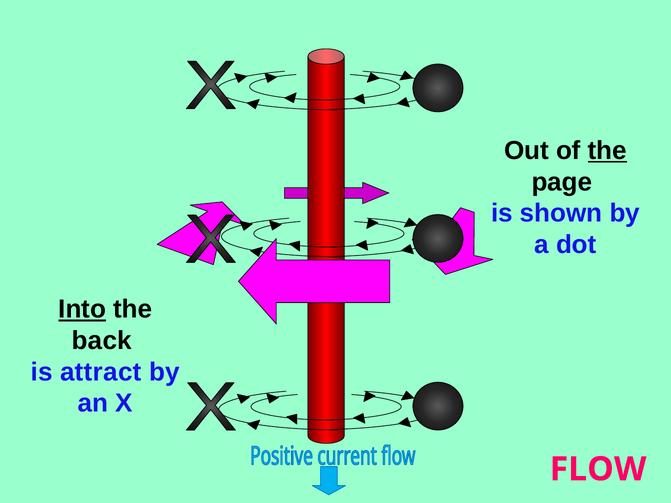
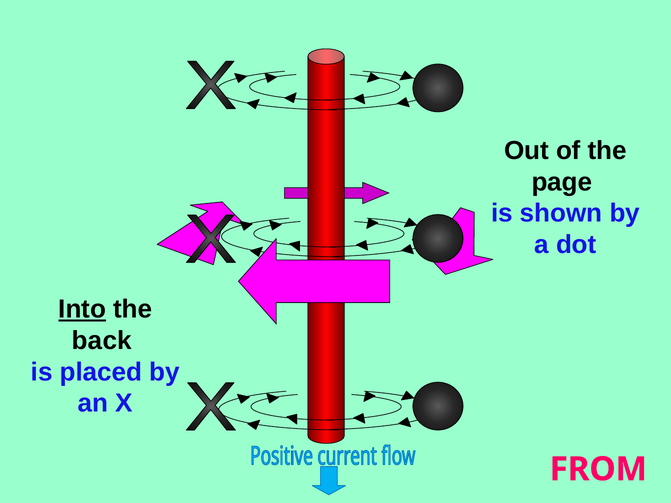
the underline: present -> none (607, 151)
attract: attract -> placed (101, 372)
FLOW: FLOW -> FROM (598, 469)
